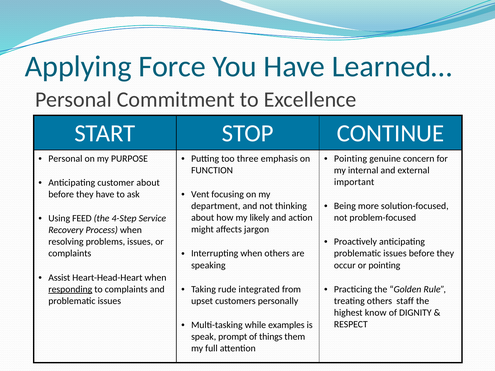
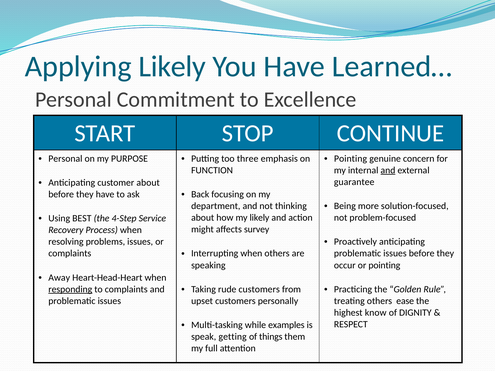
Applying Force: Force -> Likely (172, 66)
and underline: none -> present (388, 170)
important: important -> guarantee (354, 182)
Vent: Vent -> Back (200, 194)
FEED: FEED -> BEST (82, 219)
jargon: jargon -> survey (257, 230)
Assist: Assist -> Away (59, 278)
rude integrated: integrated -> customers (259, 289)
staff: staff -> ease (405, 301)
prompt: prompt -> getting (233, 337)
